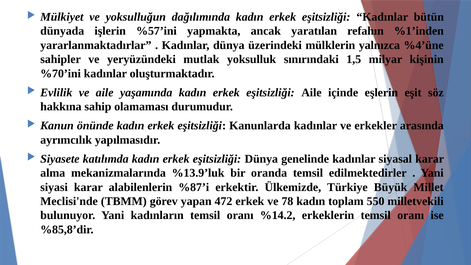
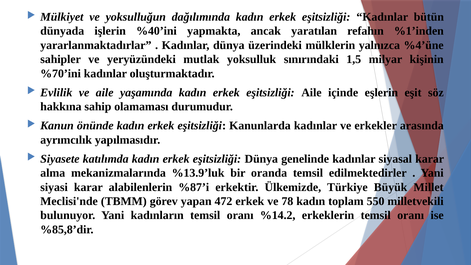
%57’ini: %57’ini -> %40’ini (156, 31)
